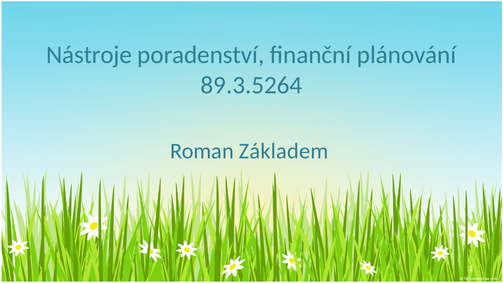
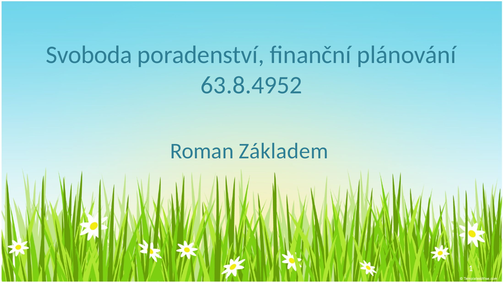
Nástroje: Nástroje -> Svoboda (89, 55)
89.3.5264: 89.3.5264 -> 63.8.4952 (251, 85)
